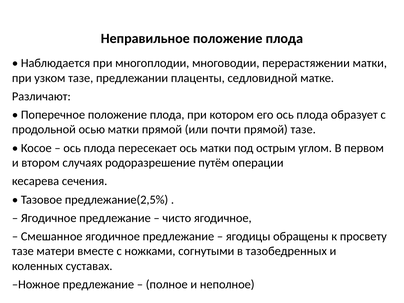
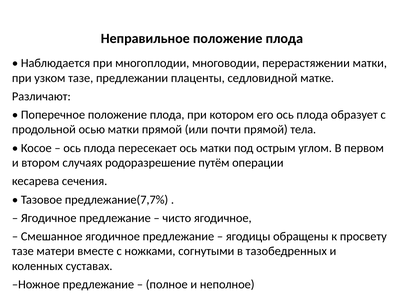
прямой тазе: тазе -> тела (303, 130)
предлежание(2,5%: предлежание(2,5% -> предлежание(7,7% (117, 200)
